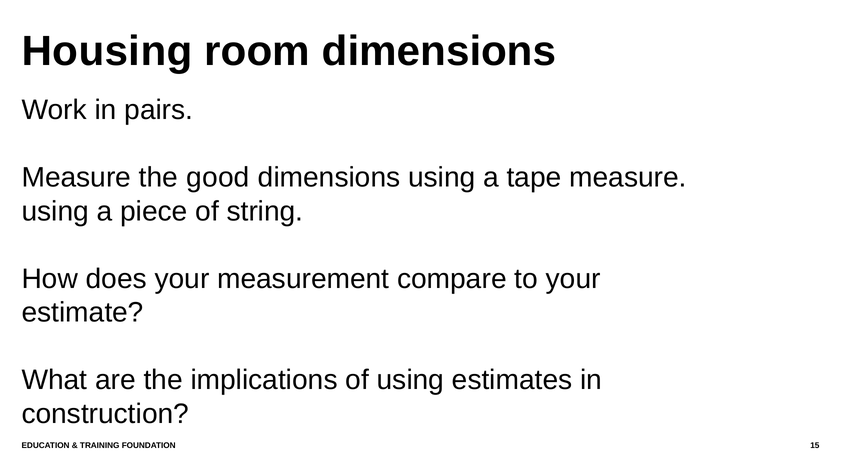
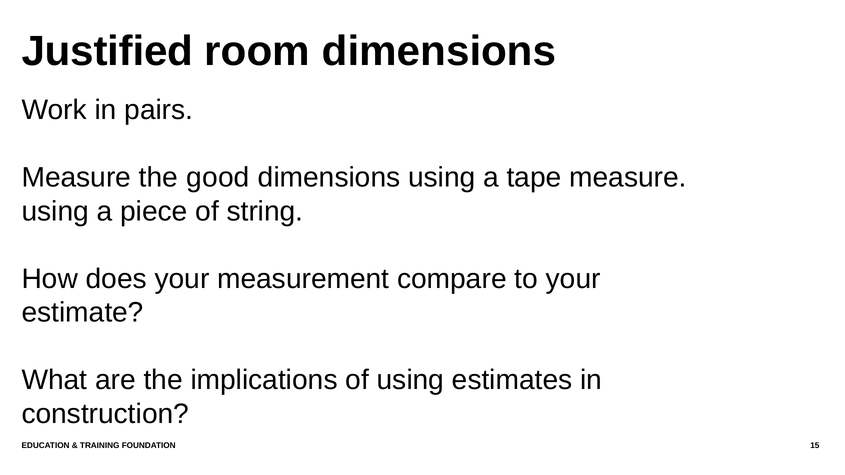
Housing: Housing -> Justified (107, 51)
